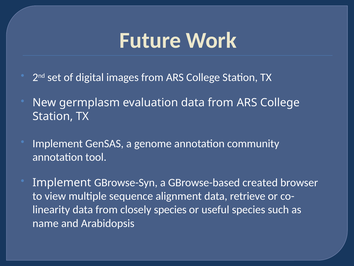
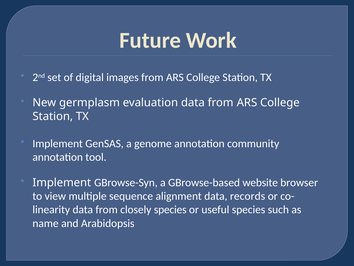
created: created -> website (260, 182)
retrieve: retrieve -> records (248, 196)
